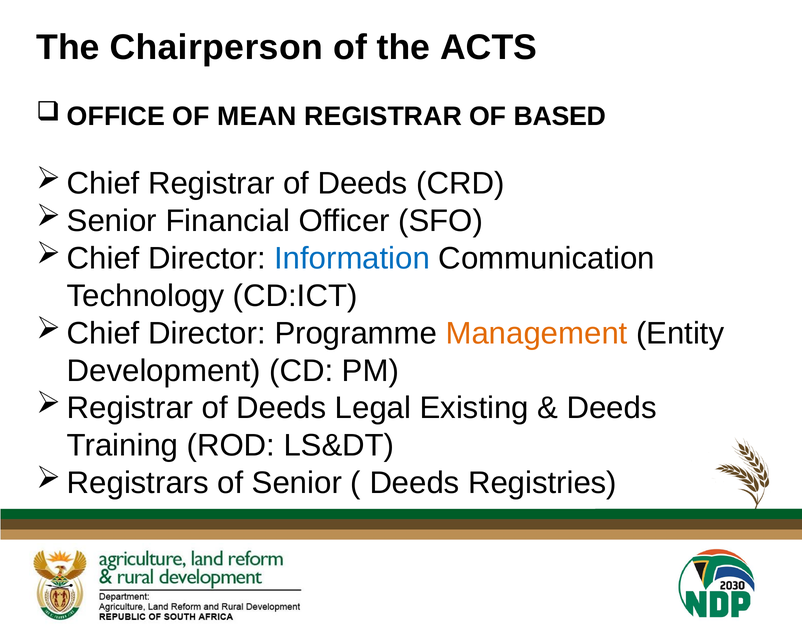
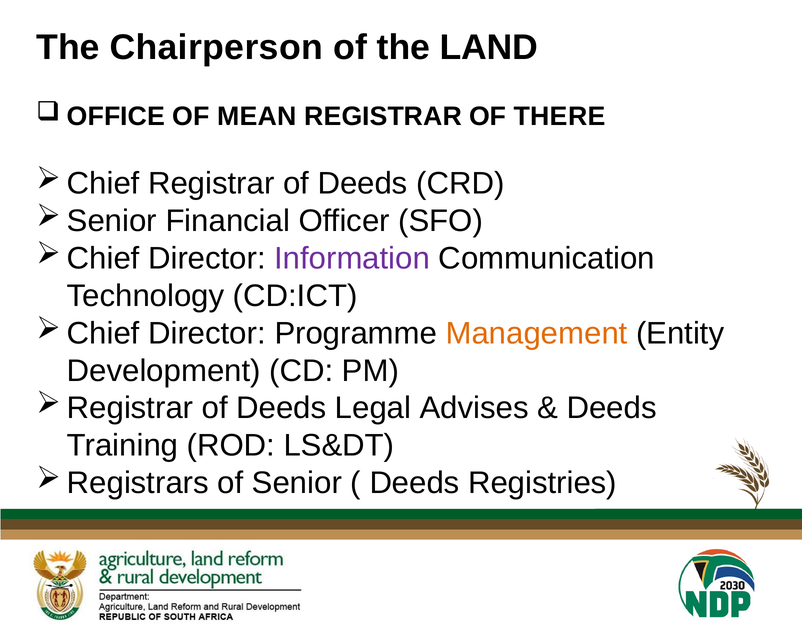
ACTS: ACTS -> LAND (489, 48)
BASED: BASED -> THERE (560, 116)
Information colour: blue -> purple (352, 258)
Existing: Existing -> Advises (474, 408)
